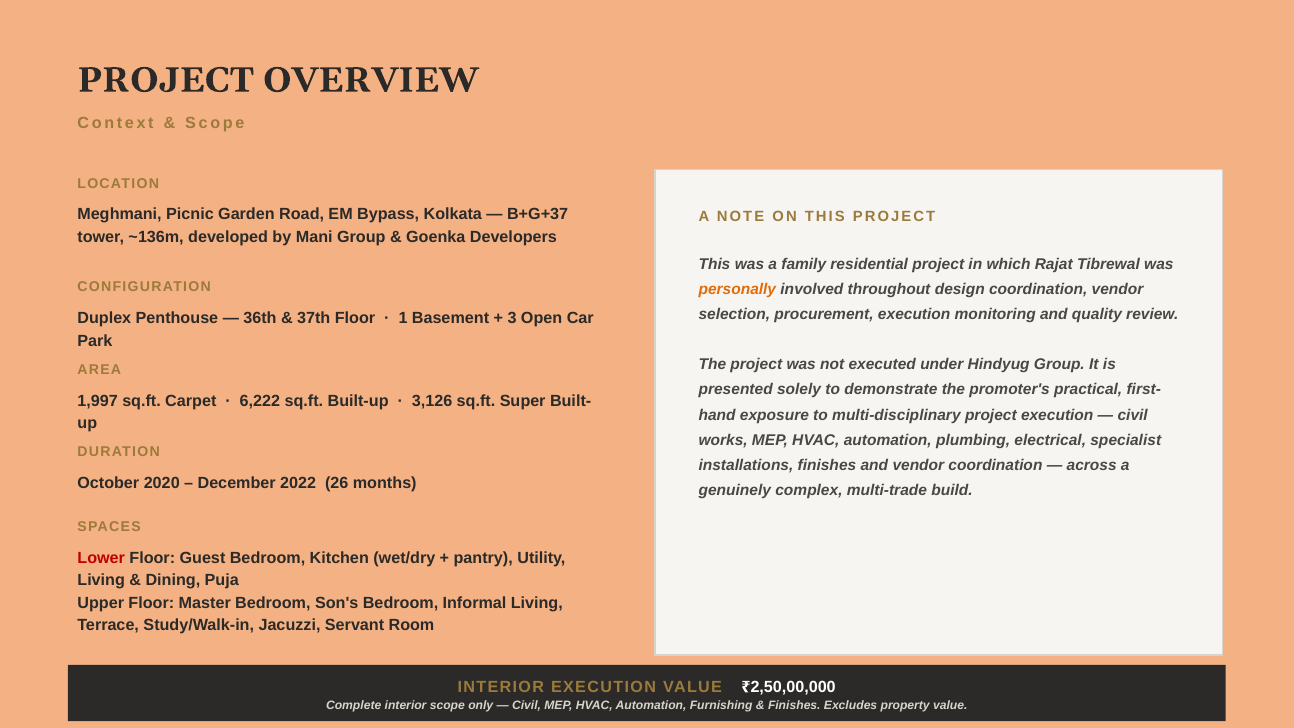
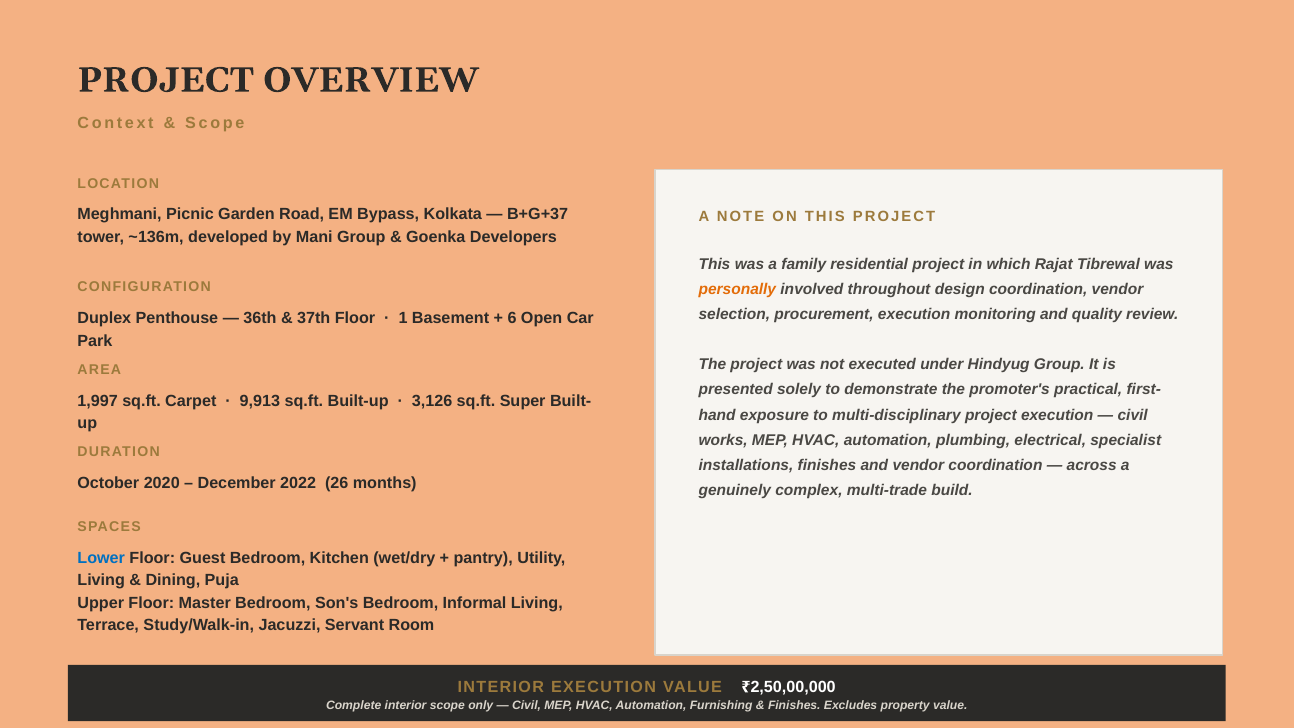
3: 3 -> 6 (512, 318)
6,222: 6,222 -> 9,913 (260, 401)
Lower colour: red -> blue (101, 558)
